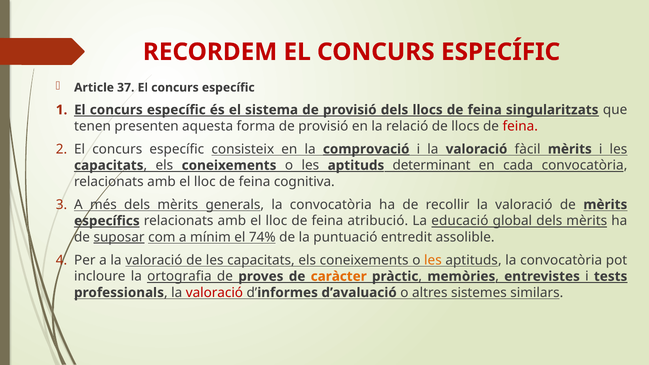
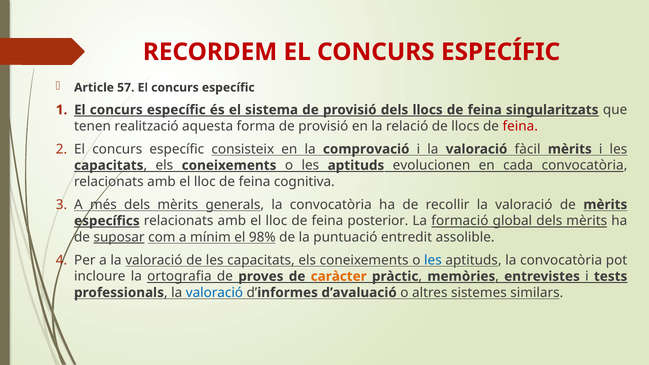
37: 37 -> 57 (126, 88)
presenten: presenten -> realització (147, 126)
comprovació underline: present -> none (366, 149)
determinant: determinant -> evolucionen (431, 165)
atribució: atribució -> posterior (378, 221)
educació: educació -> formació (460, 221)
74%: 74% -> 98% (262, 237)
les colour: orange -> blue (433, 260)
valoració colour: red -> blue (214, 293)
